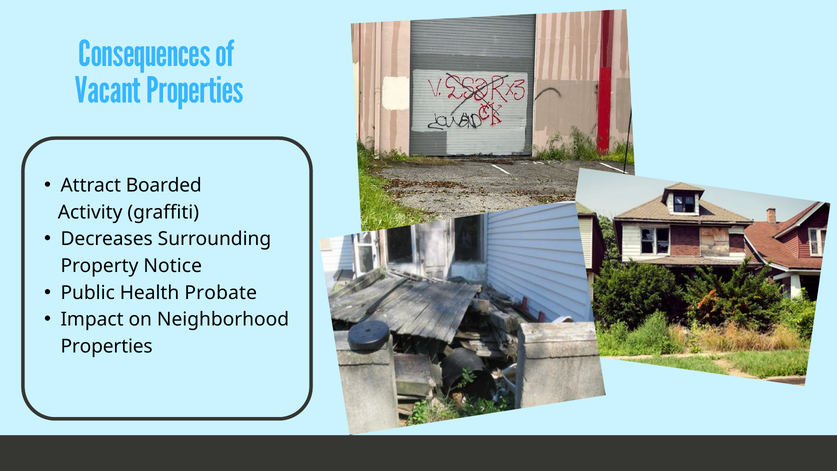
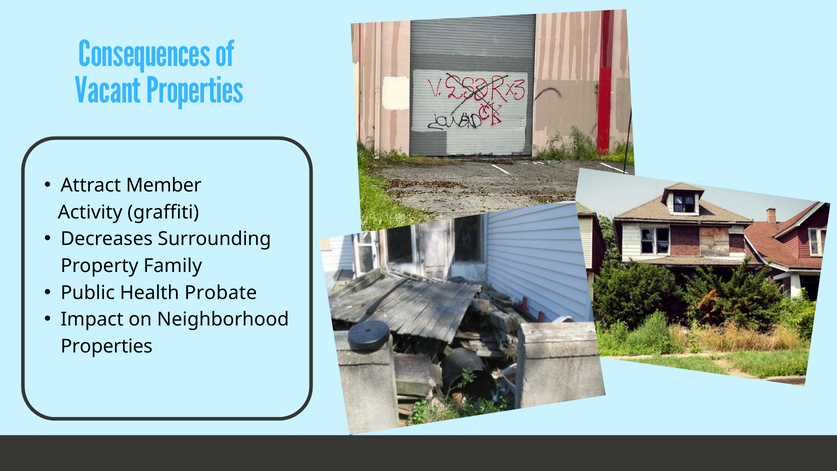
Boarded: Boarded -> Member (164, 185)
Notice: Notice -> Family (173, 266)
